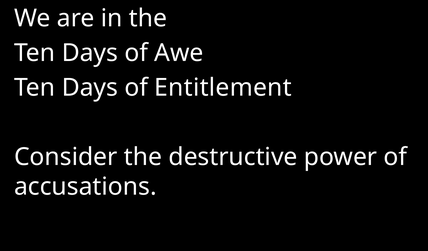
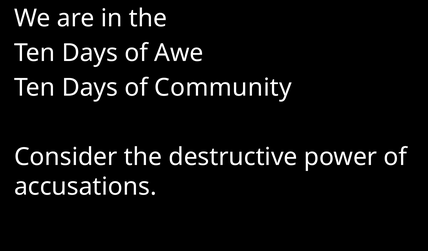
Entitlement: Entitlement -> Community (223, 88)
